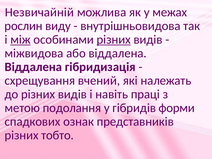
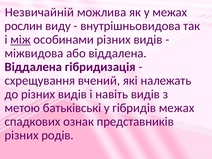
різних underline: present -> none (114, 40)
навіть праці: праці -> видів (145, 94)
подолання: подолання -> батьківські (72, 108)
гібридів форми: форми -> межах (177, 108)
тобто: тобто -> родів (58, 135)
